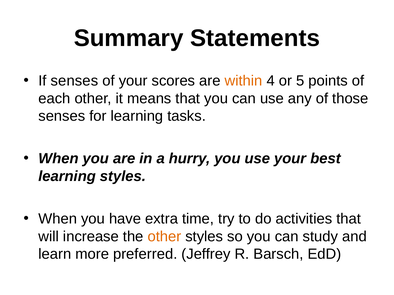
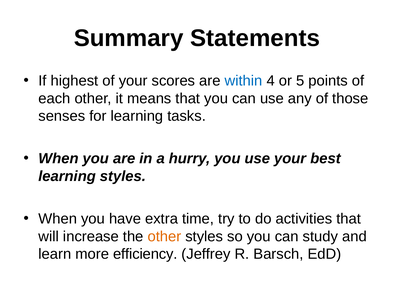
If senses: senses -> highest (74, 81)
within colour: orange -> blue (244, 81)
preferred: preferred -> efficiency (145, 255)
